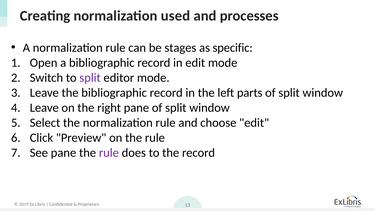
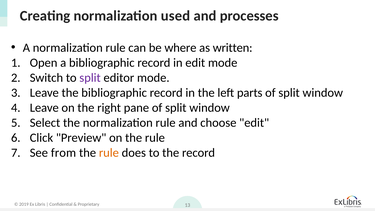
stages: stages -> where (180, 48)
specific: specific -> written (233, 48)
See pane: pane -> from (63, 153)
rule colour: purple -> orange (109, 153)
